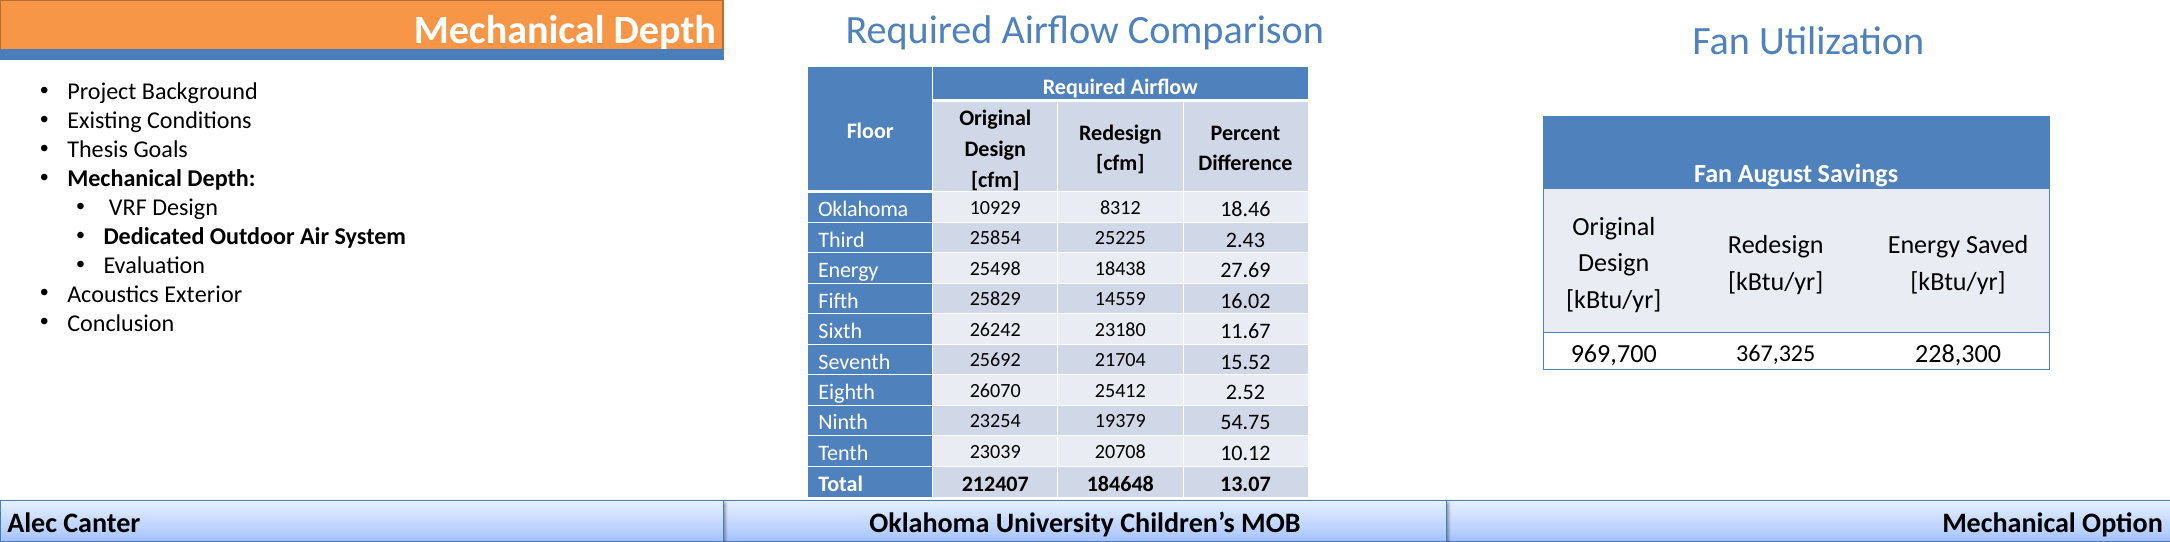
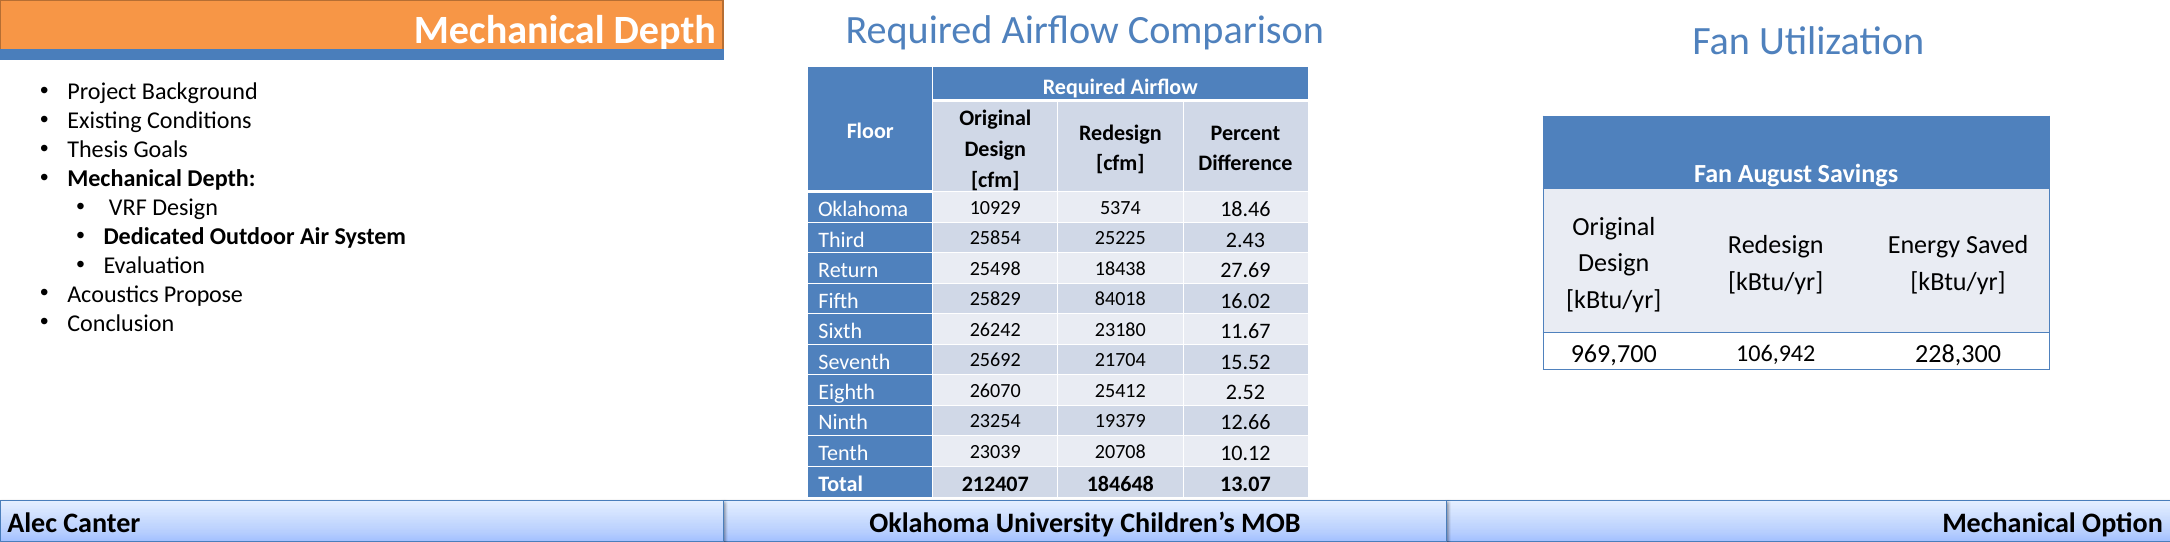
8312: 8312 -> 5374 (1120, 208)
Energy: Energy -> Return (848, 271)
Exterior: Exterior -> Propose (203, 295)
14559: 14559 -> 84018 (1120, 300)
367,325: 367,325 -> 106,942 (1776, 354)
54.75: 54.75 -> 12.66 (1245, 423)
